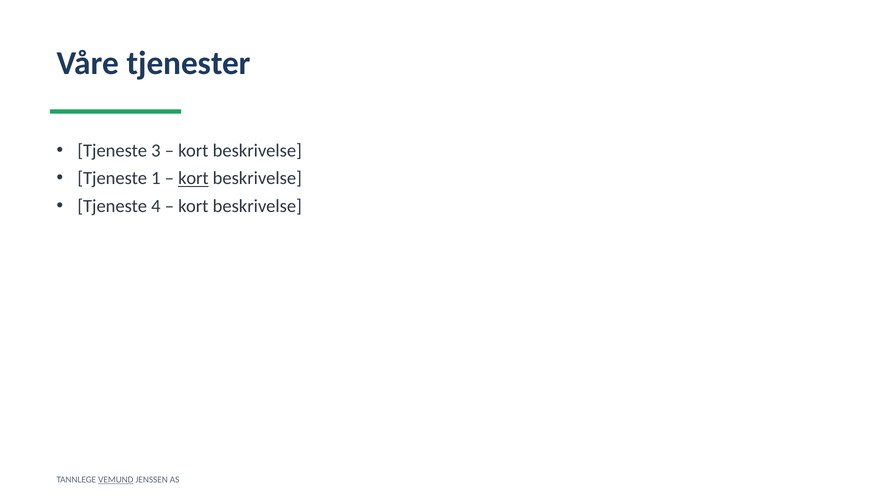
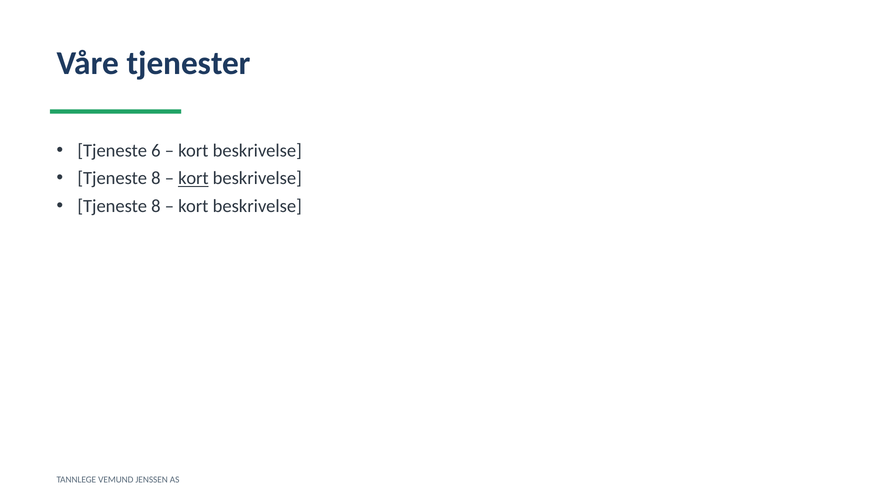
3: 3 -> 6 (156, 151)
1: 1 -> 8 (156, 178)
4: 4 -> 8 (156, 206)
VEMUND underline: present -> none (116, 480)
